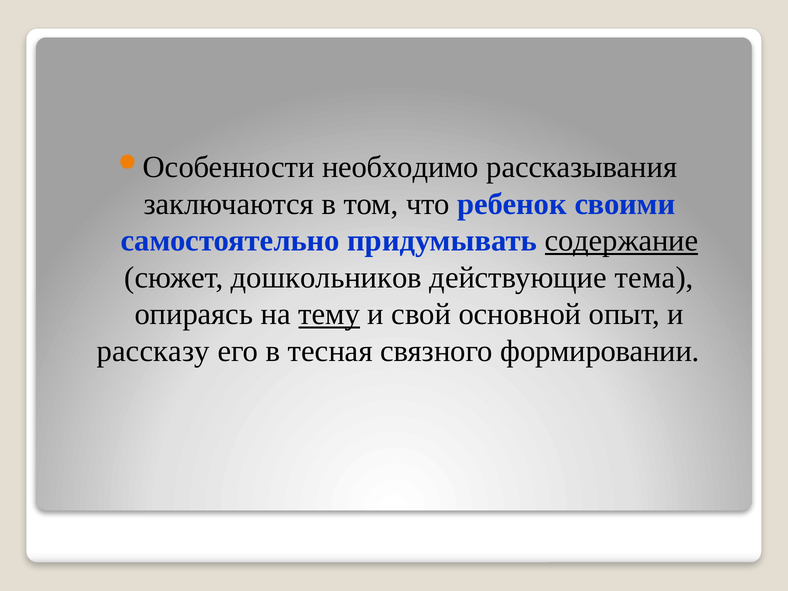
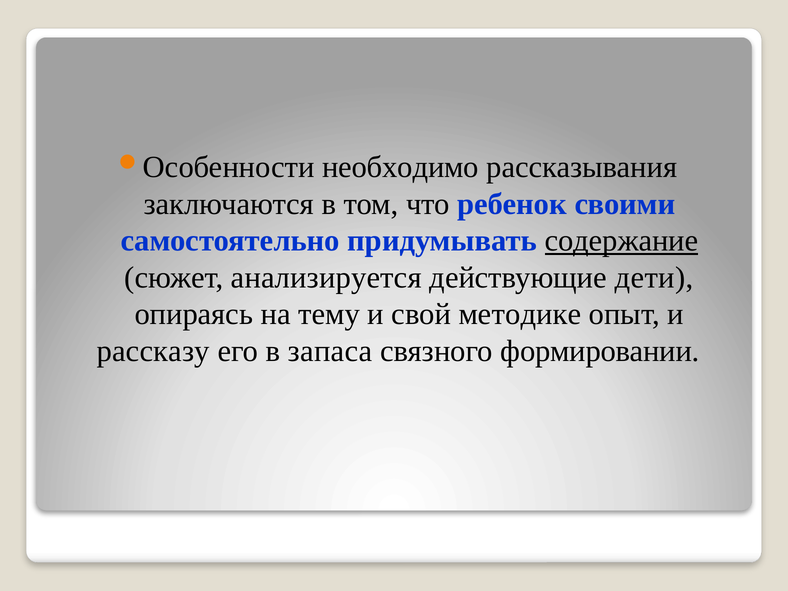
дошкольников: дошкольников -> анализируется (326, 278)
тема: тема -> дети (654, 278)
тему underline: present -> none (329, 314)
основной: основной -> методике (520, 314)
тесная: тесная -> запаса (330, 351)
